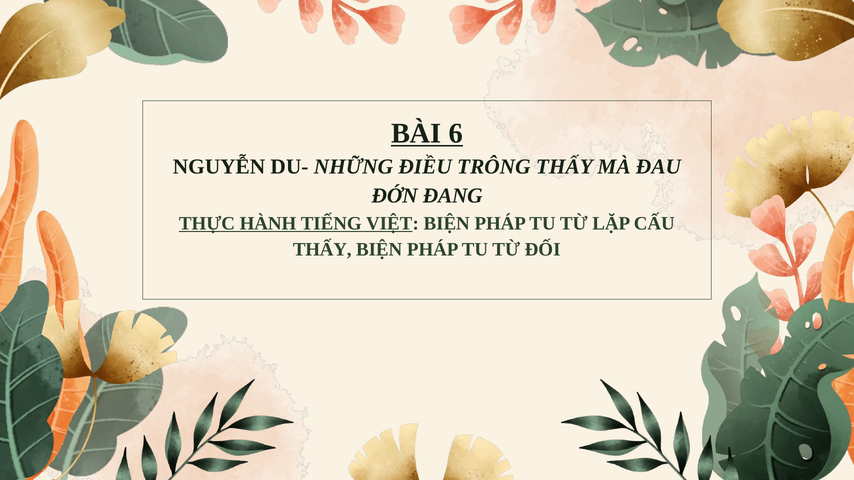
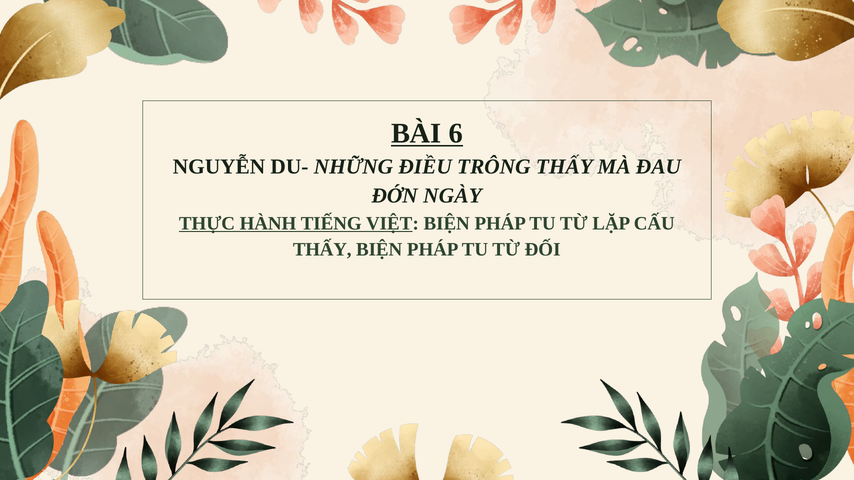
ĐANG: ĐANG -> NGÀY (453, 196)
